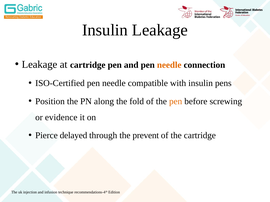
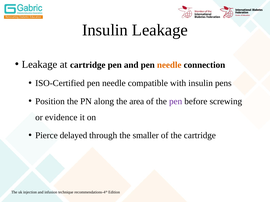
fold: fold -> area (137, 101)
pen colour: orange -> purple (176, 101)
prevent: prevent -> smaller (146, 136)
